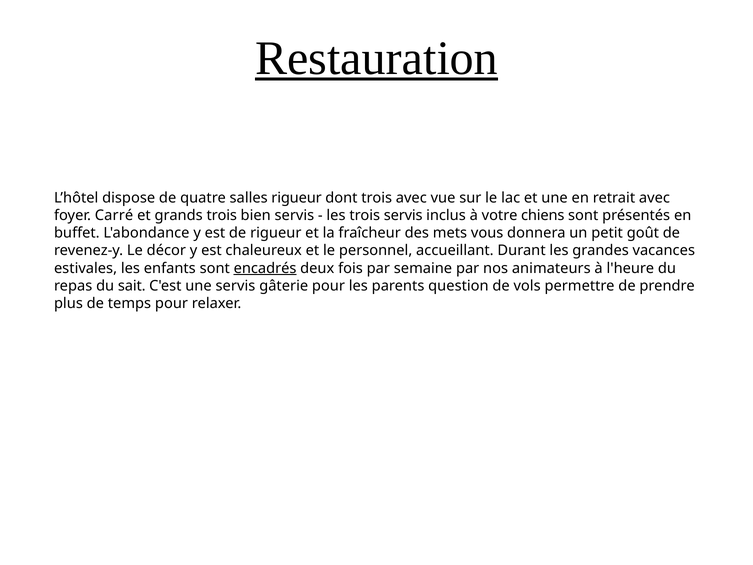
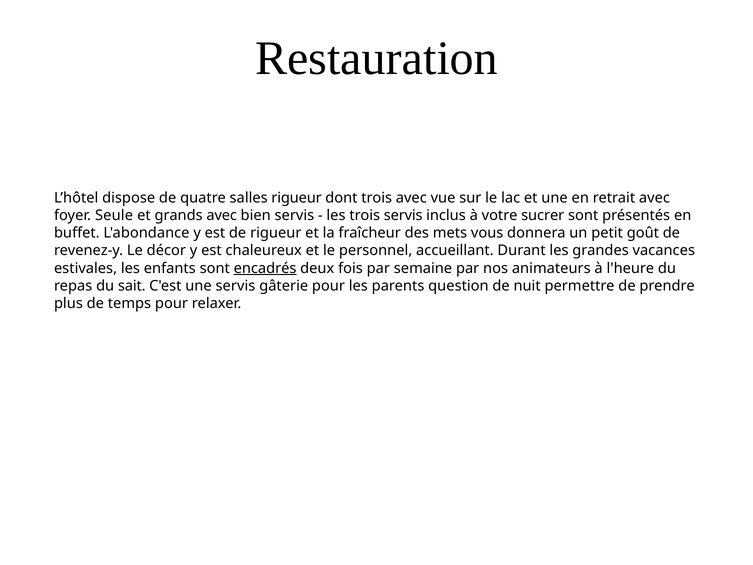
Restauration underline: present -> none (377, 58)
Carré: Carré -> Seule (114, 215)
grands trois: trois -> avec (222, 215)
chiens: chiens -> sucrer (543, 215)
vols: vols -> nuit (527, 286)
